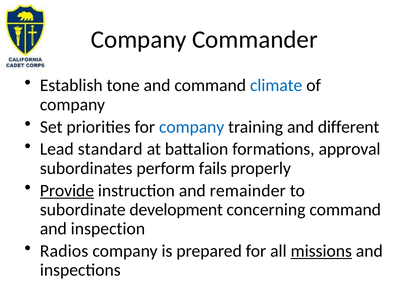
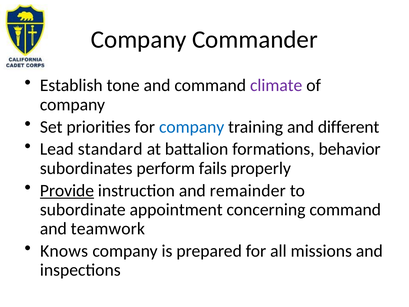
climate colour: blue -> purple (276, 85)
approval: approval -> behavior (350, 149)
development: development -> appointment (176, 209)
inspection: inspection -> teamwork (108, 228)
Radios: Radios -> Knows (64, 251)
missions underline: present -> none (321, 251)
